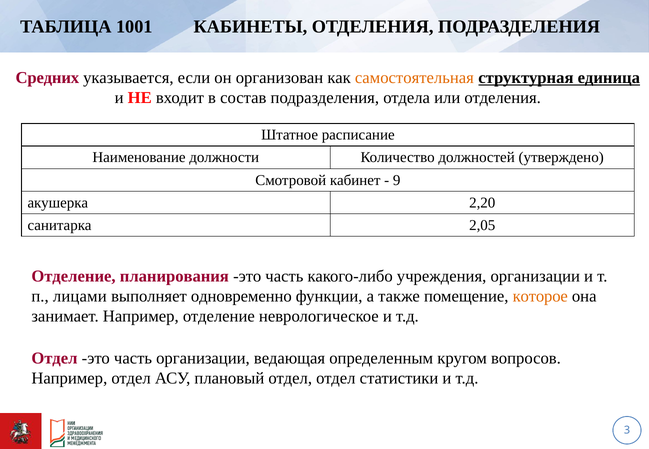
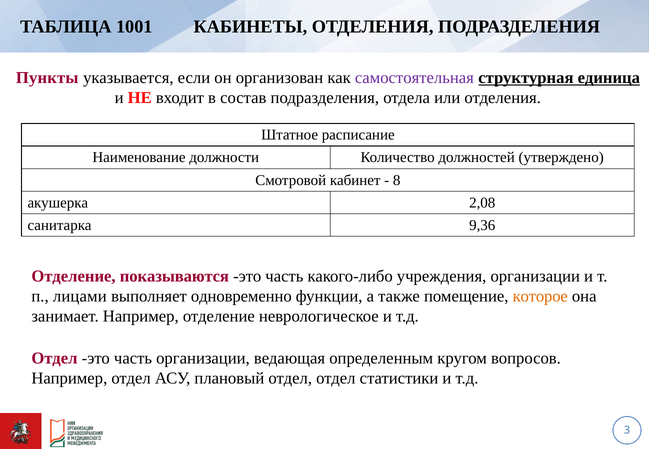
Средних: Средних -> Пункты (47, 78)
самостоятельная colour: orange -> purple (414, 78)
9: 9 -> 8 (397, 180)
2,20: 2,20 -> 2,08 (482, 203)
2,05: 2,05 -> 9,36 (482, 225)
планирования: планирования -> показываются (174, 277)
